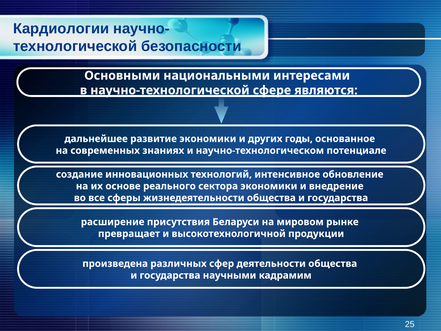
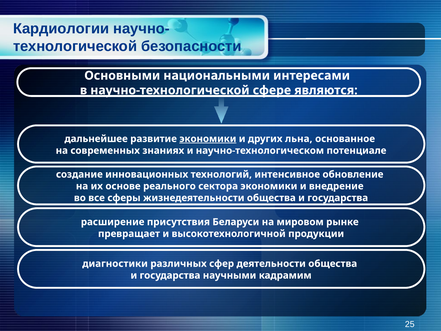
экономики underline: none -> present (208, 139)
годы: годы -> льна (299, 139)
произведена: произведена -> диагностики (115, 263)
